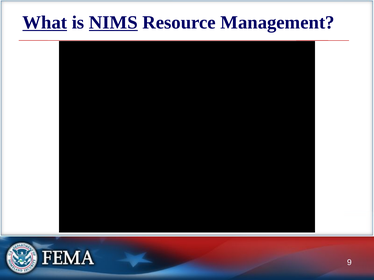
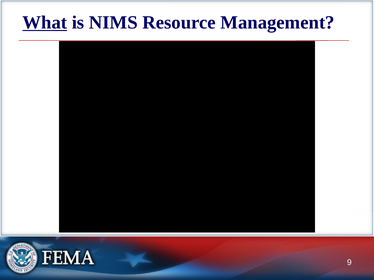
NIMS underline: present -> none (113, 22)
